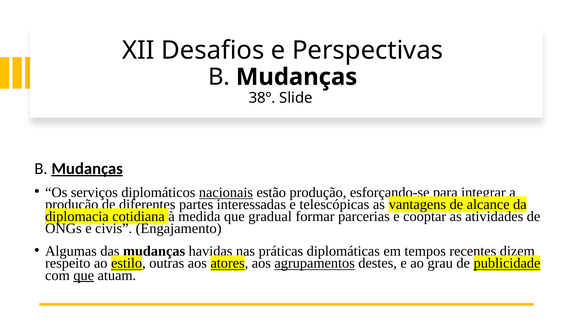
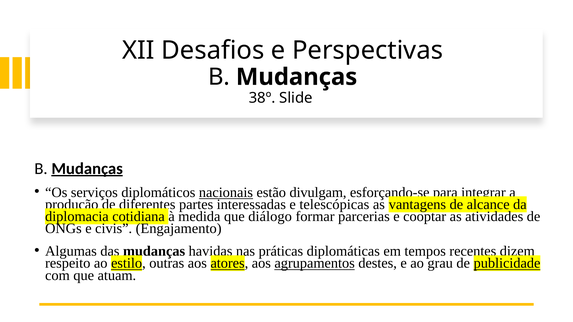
estão produção: produção -> divulgam (318, 193)
gradual: gradual -> diálogo (270, 217)
que underline: present -> none (84, 276)
